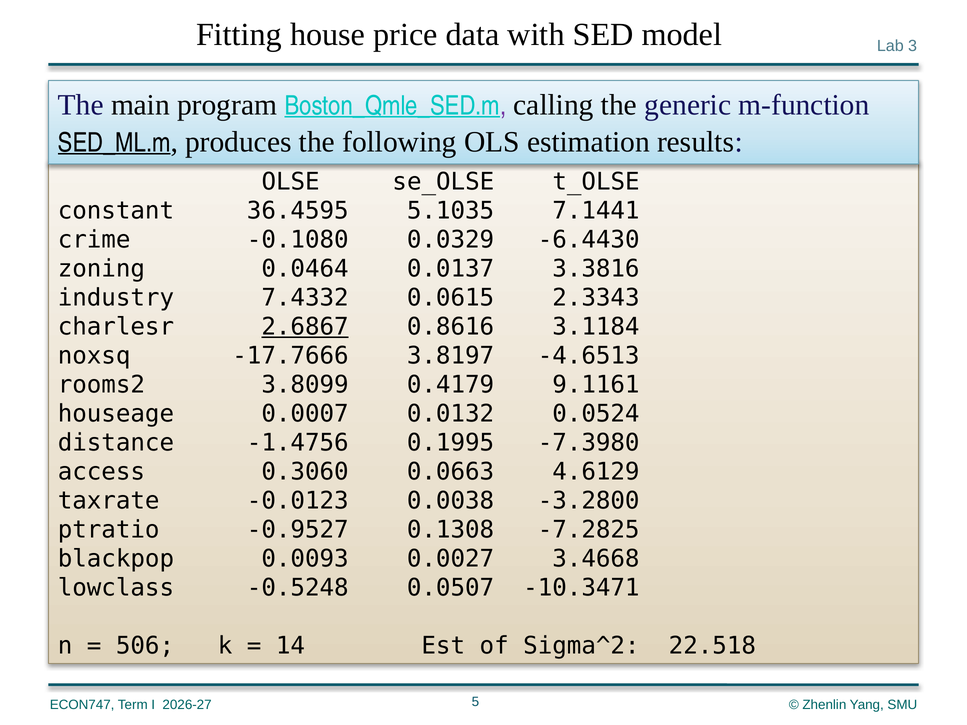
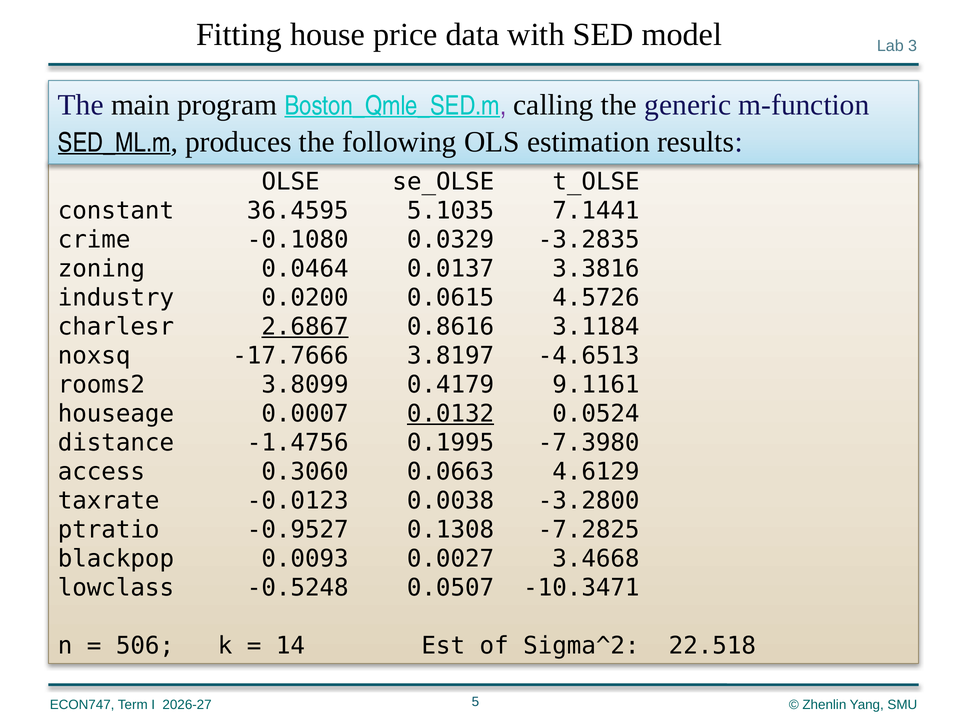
-6.4430: -6.4430 -> -3.2835 (589, 240)
7.4332: 7.4332 -> 0.0200 (305, 298)
2.3343: 2.3343 -> 4.5726 (596, 298)
0.0132 underline: none -> present (451, 414)
